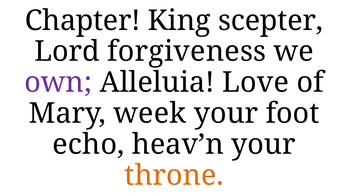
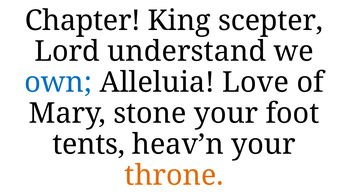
forgiveness: forgiveness -> understand (187, 51)
own colour: purple -> blue (58, 82)
week: week -> stone (150, 113)
echo: echo -> tents (89, 144)
